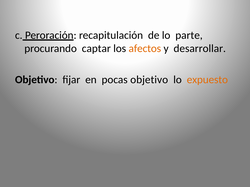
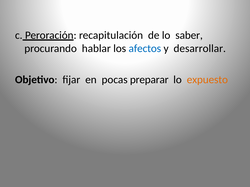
parte: parte -> saber (189, 35)
captar: captar -> hablar (96, 49)
afectos colour: orange -> blue (145, 49)
pocas objetivo: objetivo -> preparar (149, 80)
